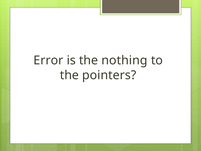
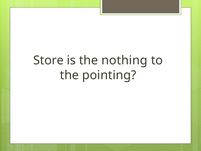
Error: Error -> Store (48, 60)
pointers: pointers -> pointing (109, 75)
